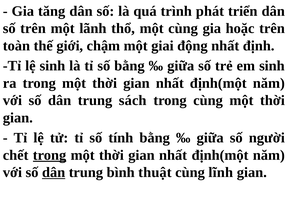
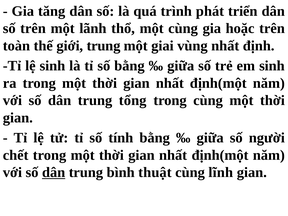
giới chậm: chậm -> trung (104, 46)
động: động -> vùng (192, 46)
sách: sách -> tổng (133, 100)
trong underline: present -> none (50, 155)
